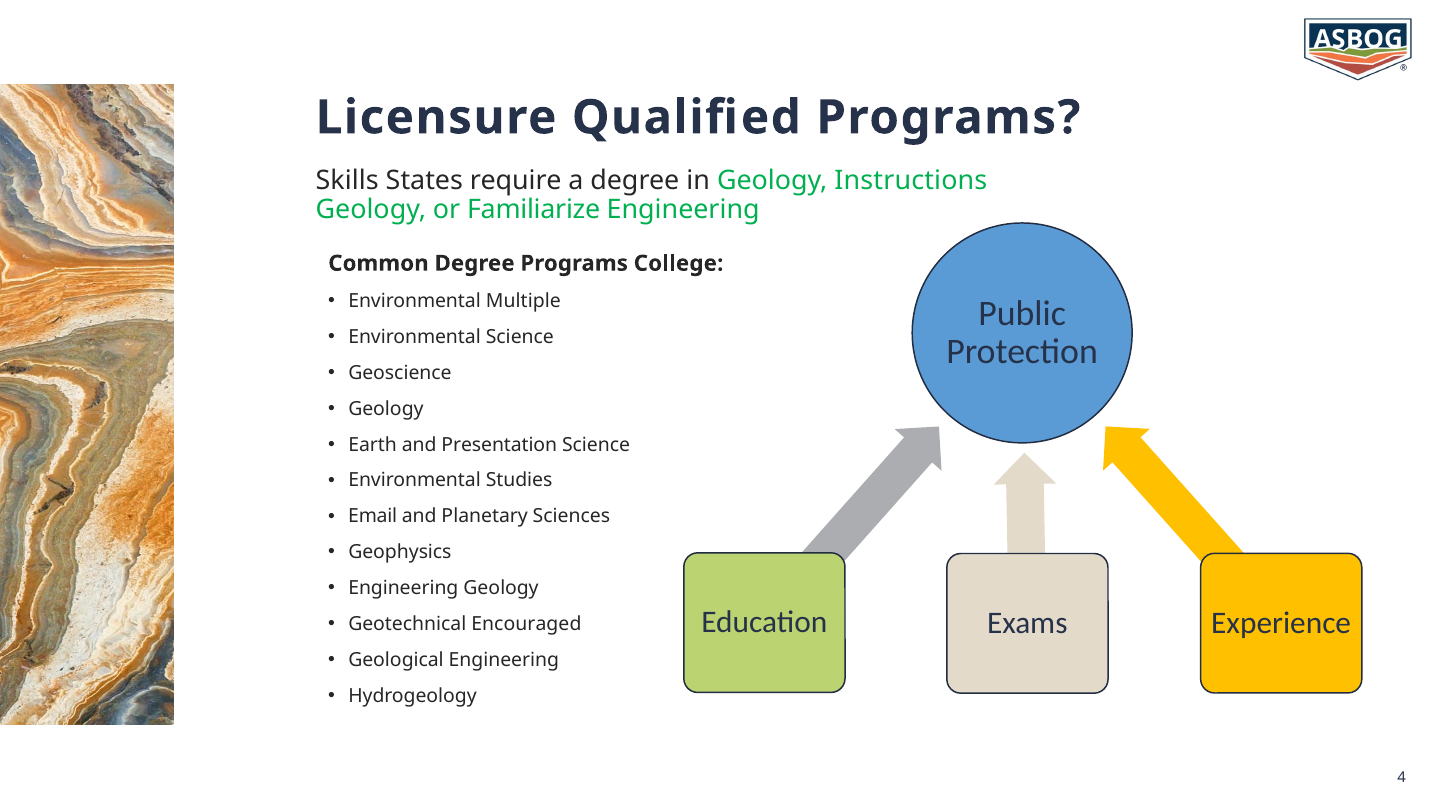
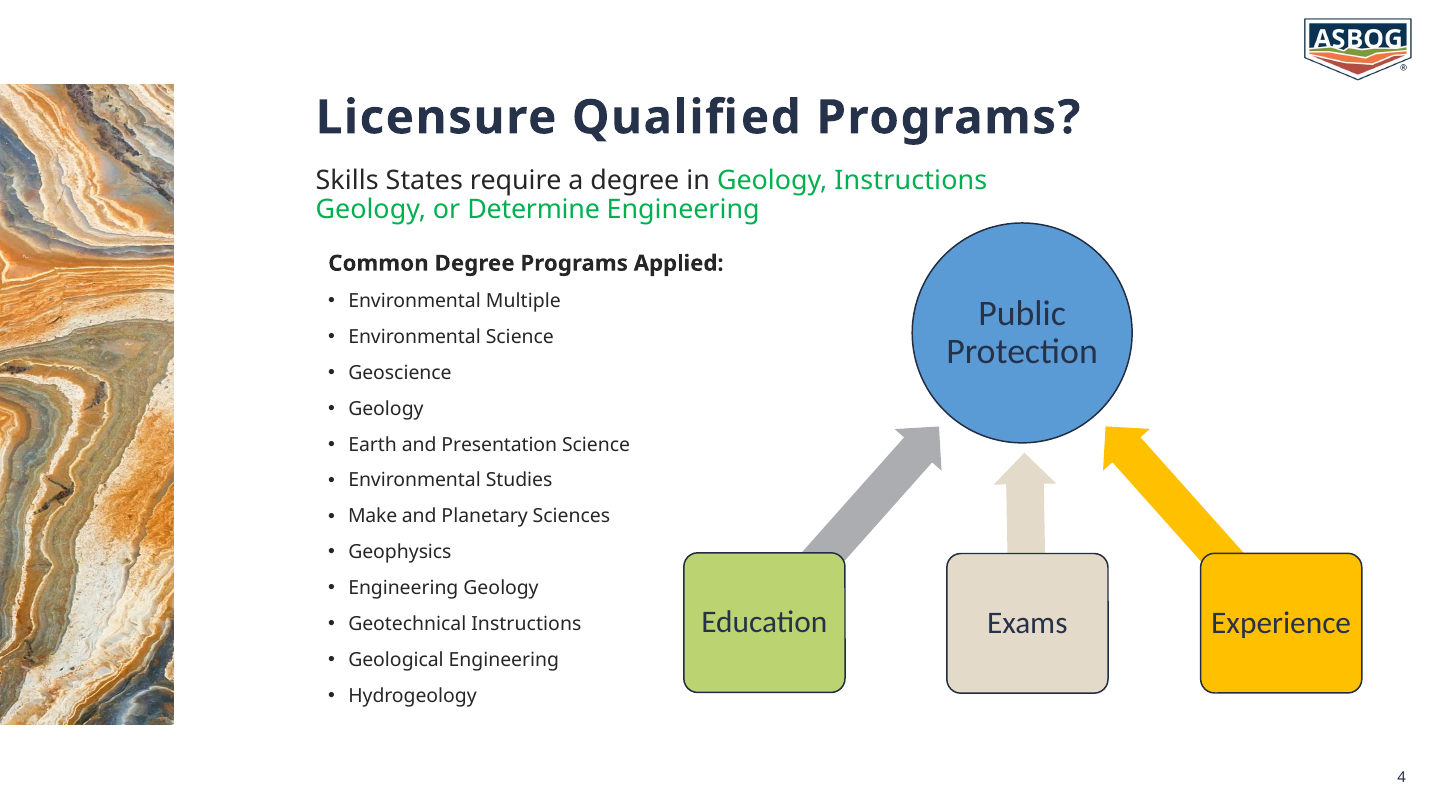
Familiarize: Familiarize -> Determine (534, 210)
College: College -> Applied (679, 263)
Email: Email -> Make (373, 516)
Geotechnical Encouraged: Encouraged -> Instructions (526, 624)
